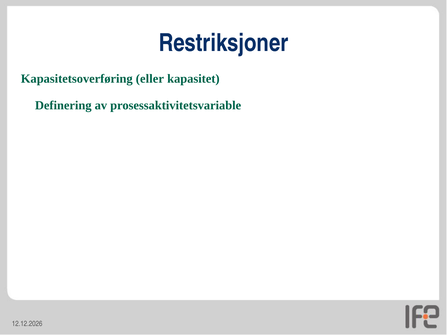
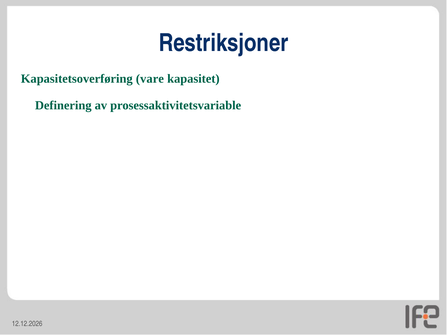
eller: eller -> vare (150, 79)
